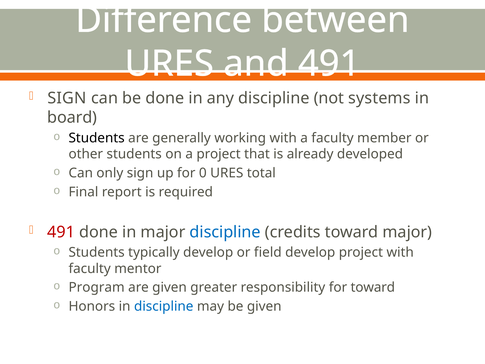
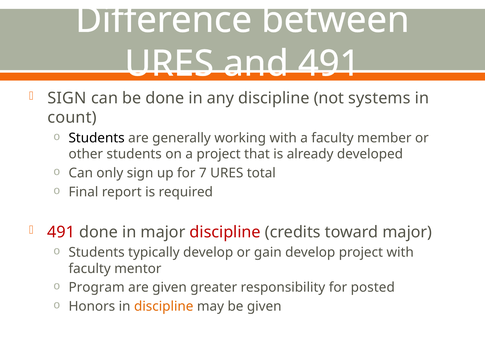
board: board -> count (72, 118)
0: 0 -> 7 (203, 173)
discipline colour: blue -> red (225, 232)
field: field -> gain (268, 252)
for toward: toward -> posted (373, 287)
discipline colour: blue -> orange (164, 306)
